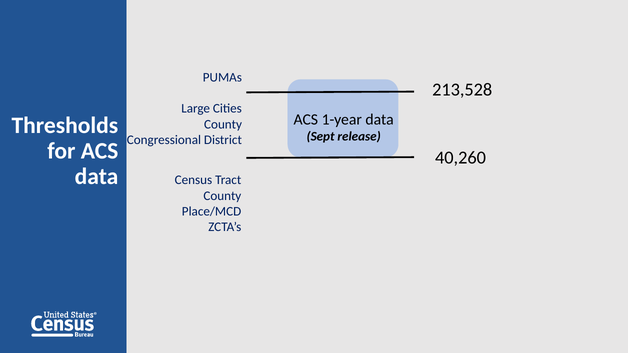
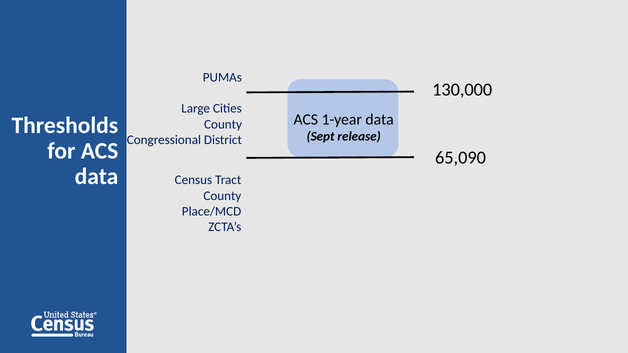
213,528: 213,528 -> 130,000 (462, 90)
40,260: 40,260 -> 65,090 (461, 158)
